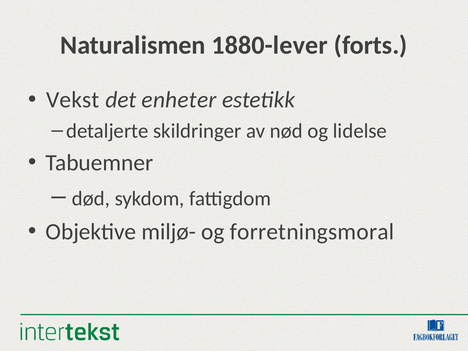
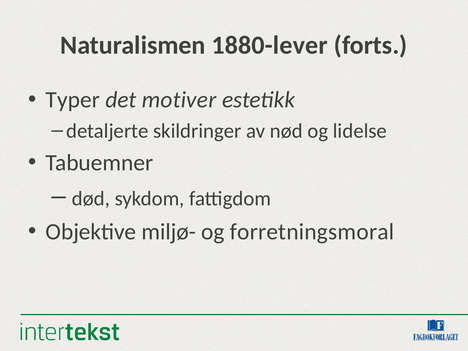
Vekst: Vekst -> Typer (73, 100)
enheter: enheter -> motiver (179, 100)
